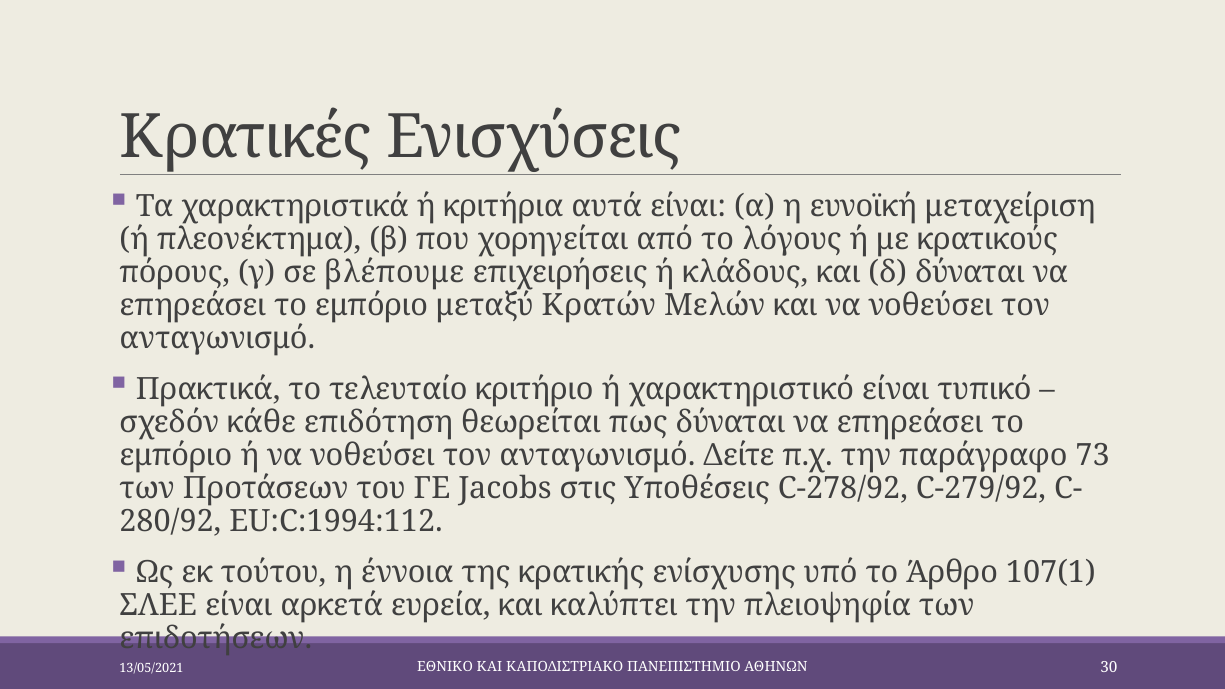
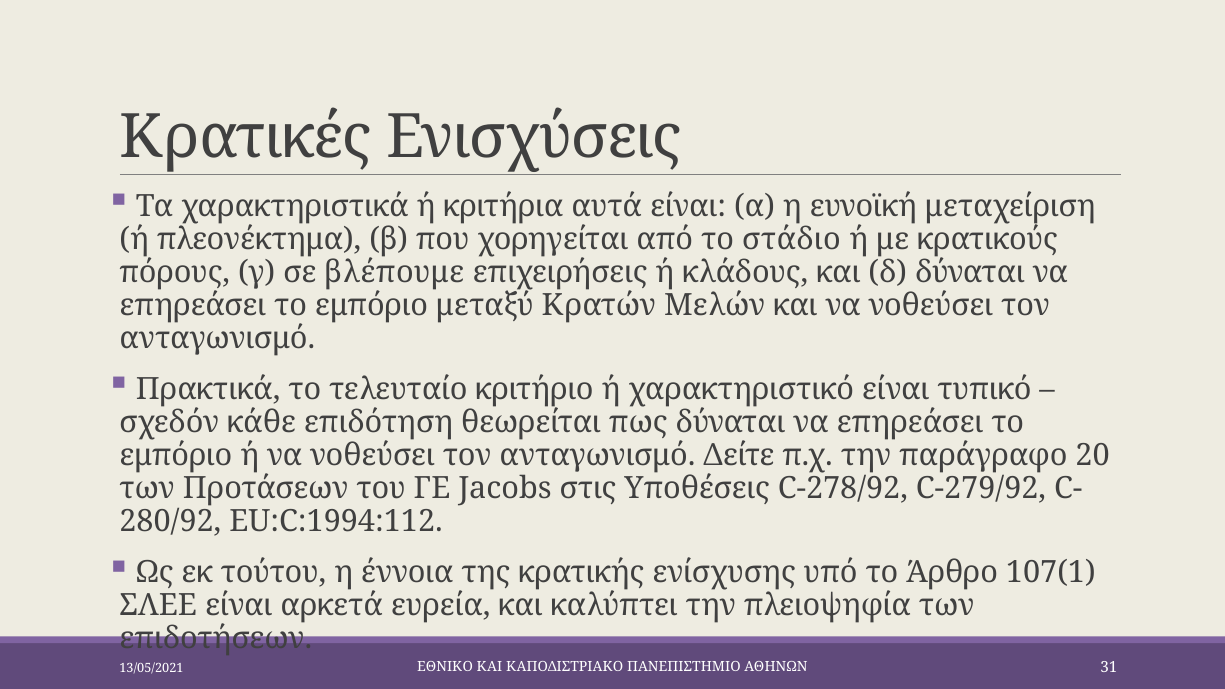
λόγους: λόγους -> στάδιο (792, 239)
73: 73 -> 20 (1093, 456)
30: 30 -> 31 (1109, 667)
